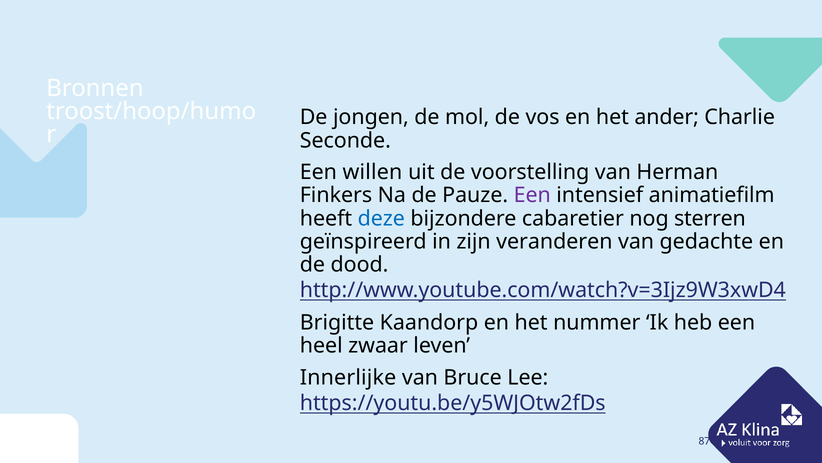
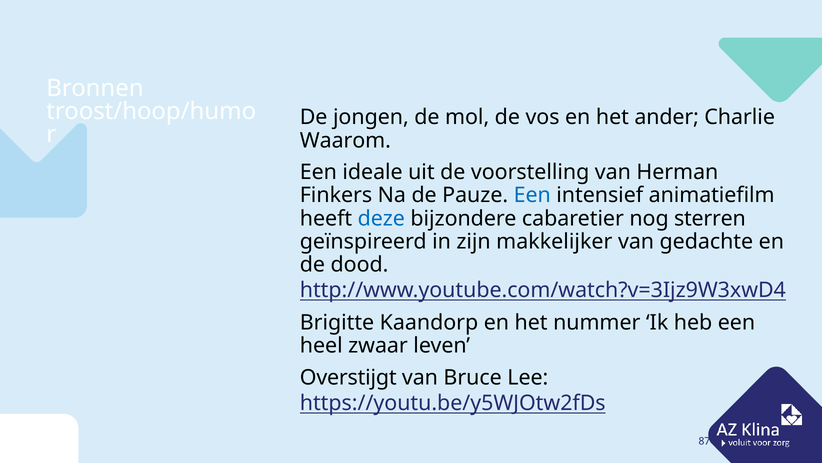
Seconde: Seconde -> Waarom (345, 140)
willen: willen -> ideale (373, 172)
Een colour: purple -> blue (532, 195)
veranderen: veranderen -> makkelijker (554, 241)
Innerlijke: Innerlijke -> Overstijgt (348, 377)
